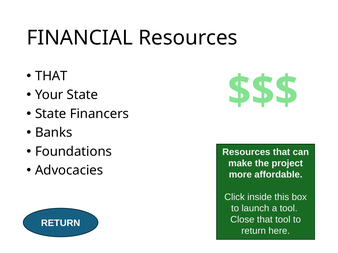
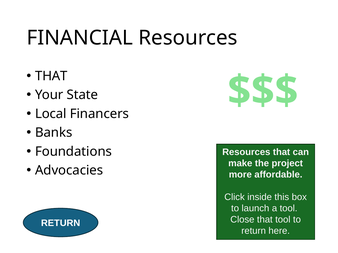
State: State -> Local (51, 114)
